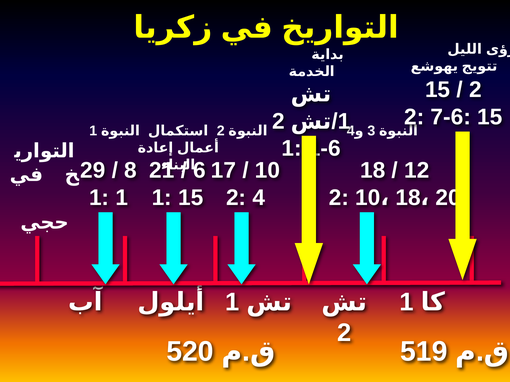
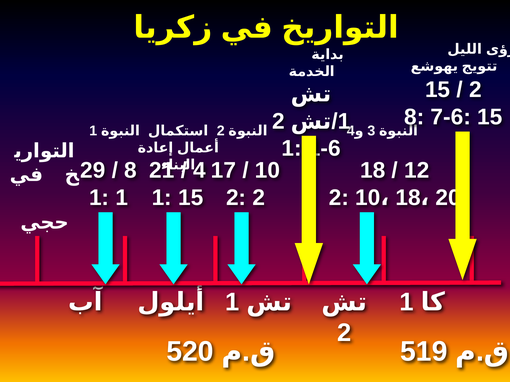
2: 2 -> 8 (414, 117)
6: 6 -> 4 (200, 171)
4: 4 -> 2 (259, 198)
